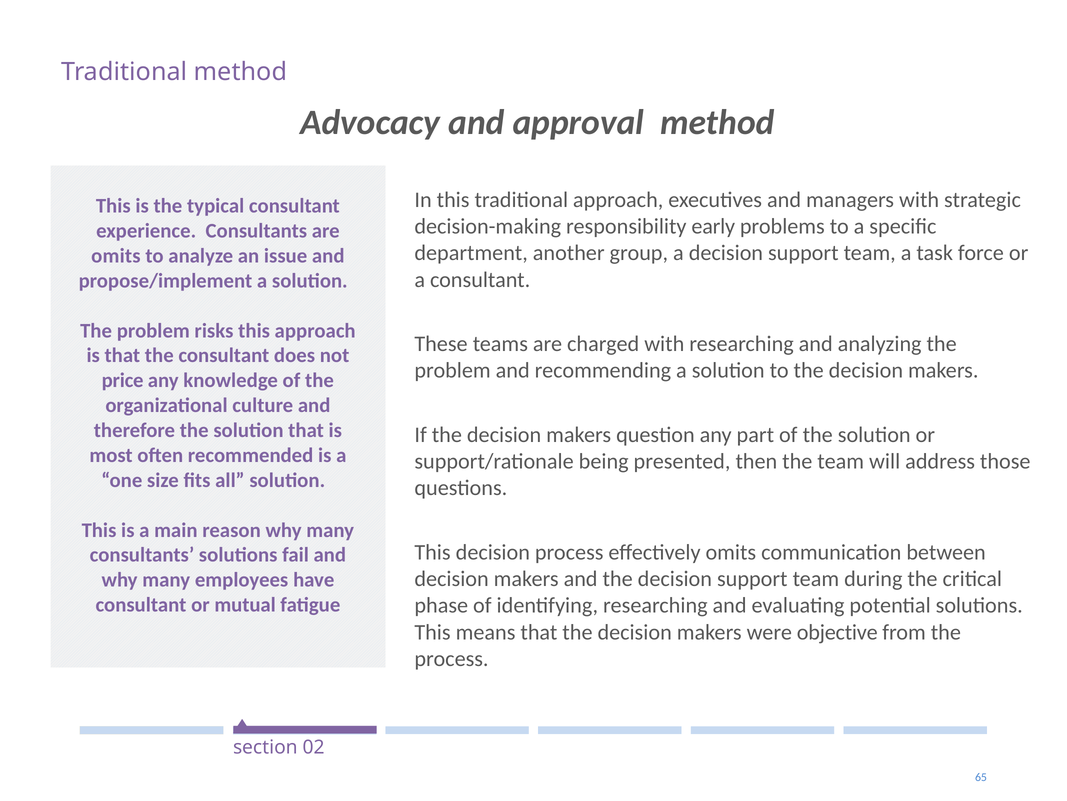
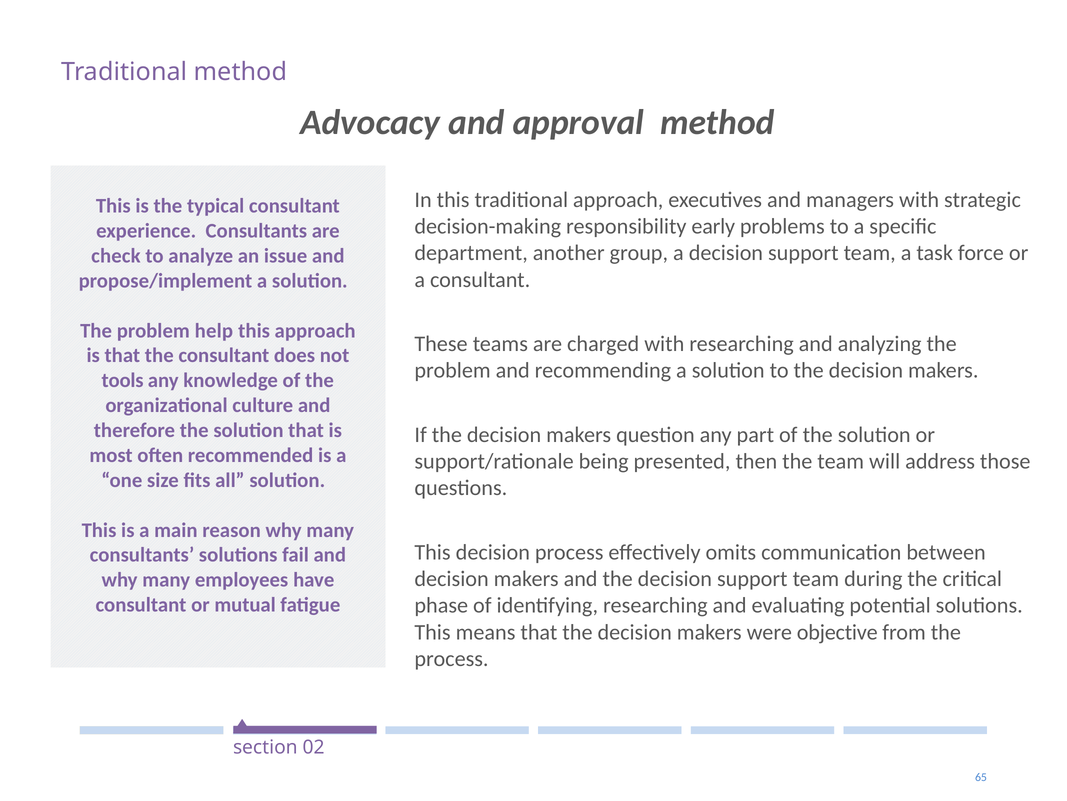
omits: omits -> check (116, 256)
risks: risks -> help (214, 330)
price: price -> tools (123, 380)
